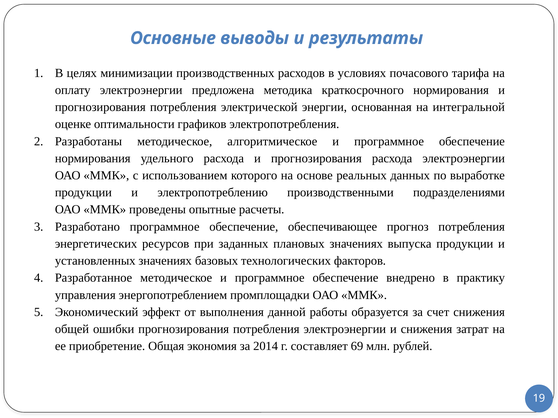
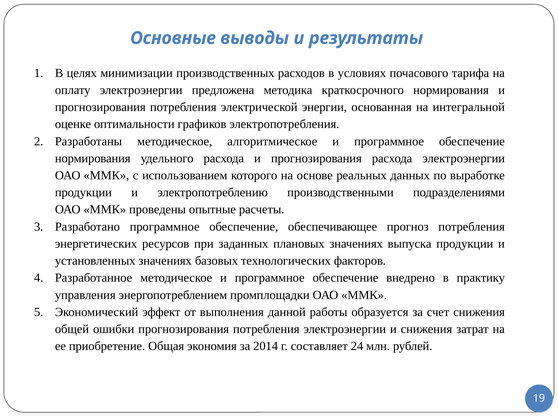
69: 69 -> 24 (357, 347)
